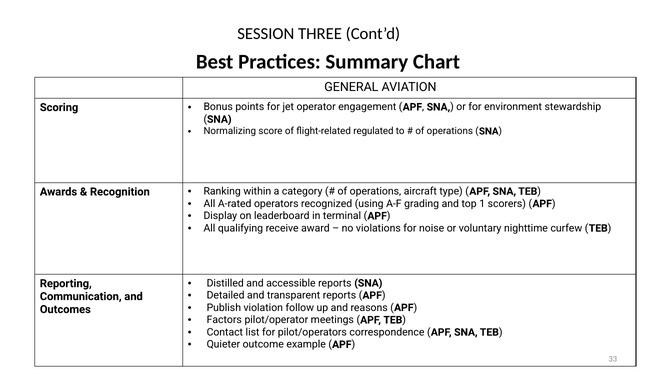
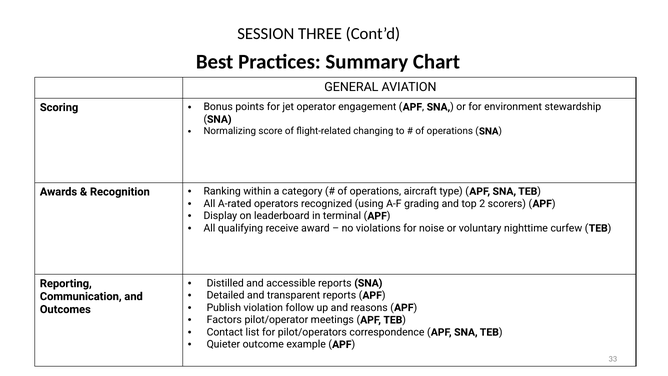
regulated: regulated -> changing (373, 131)
1: 1 -> 2 (482, 204)
